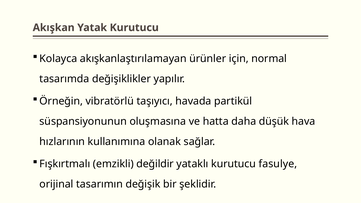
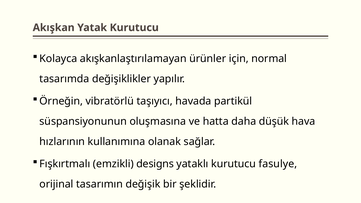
değildir: değildir -> designs (155, 164)
